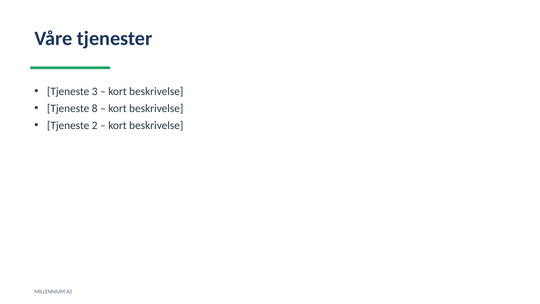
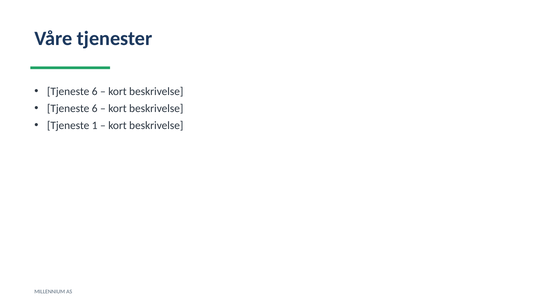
3: 3 -> 6 (95, 91)
8: 8 -> 6 (95, 108)
2: 2 -> 1 (95, 125)
